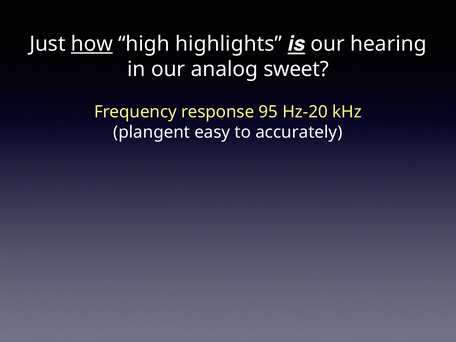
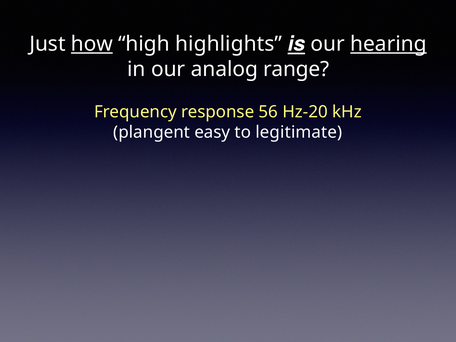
hearing underline: none -> present (388, 44)
sweet: sweet -> range (296, 69)
95: 95 -> 56 (268, 112)
accurately: accurately -> legitimate (299, 132)
